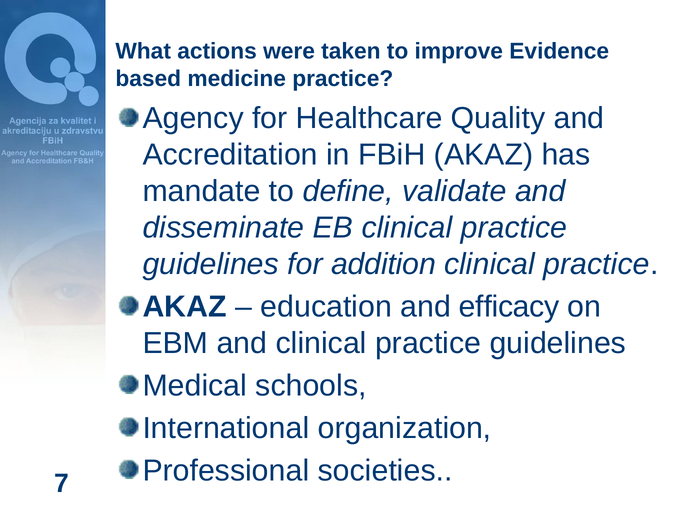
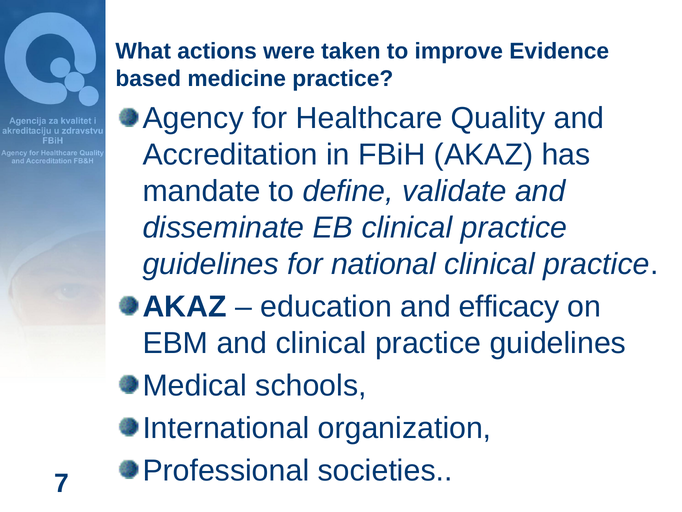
addition: addition -> national (384, 264)
